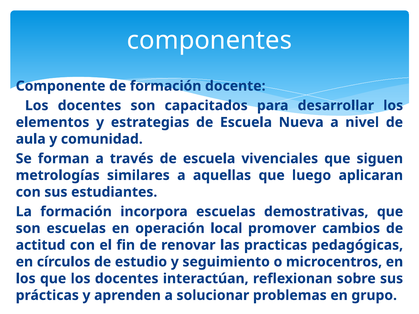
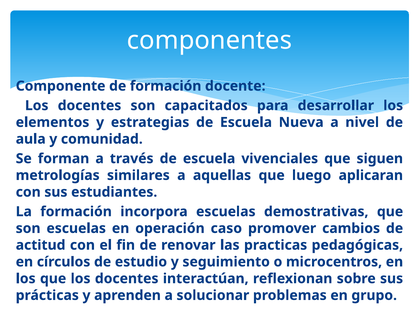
local: local -> caso (226, 229)
